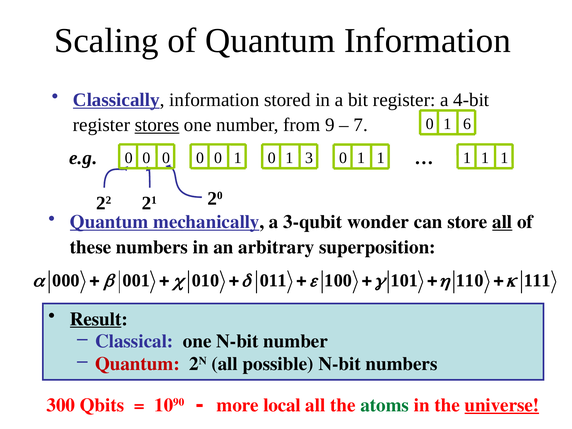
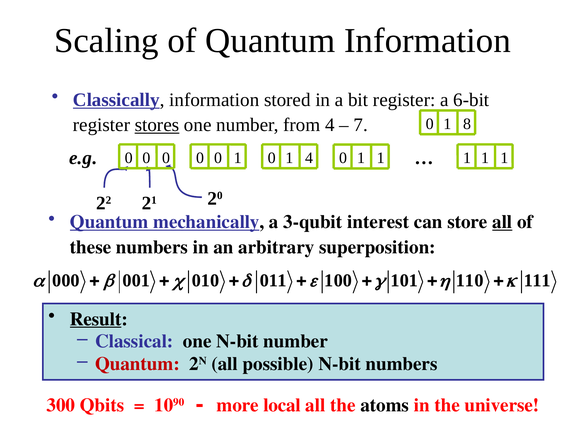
4-bit: 4-bit -> 6-bit (471, 100)
from 9: 9 -> 4 (330, 125)
6: 6 -> 8 (467, 124)
0 3: 3 -> 4 (309, 158)
wonder: wonder -> interest (378, 222)
atoms colour: green -> black (385, 405)
universe underline: present -> none (502, 405)
